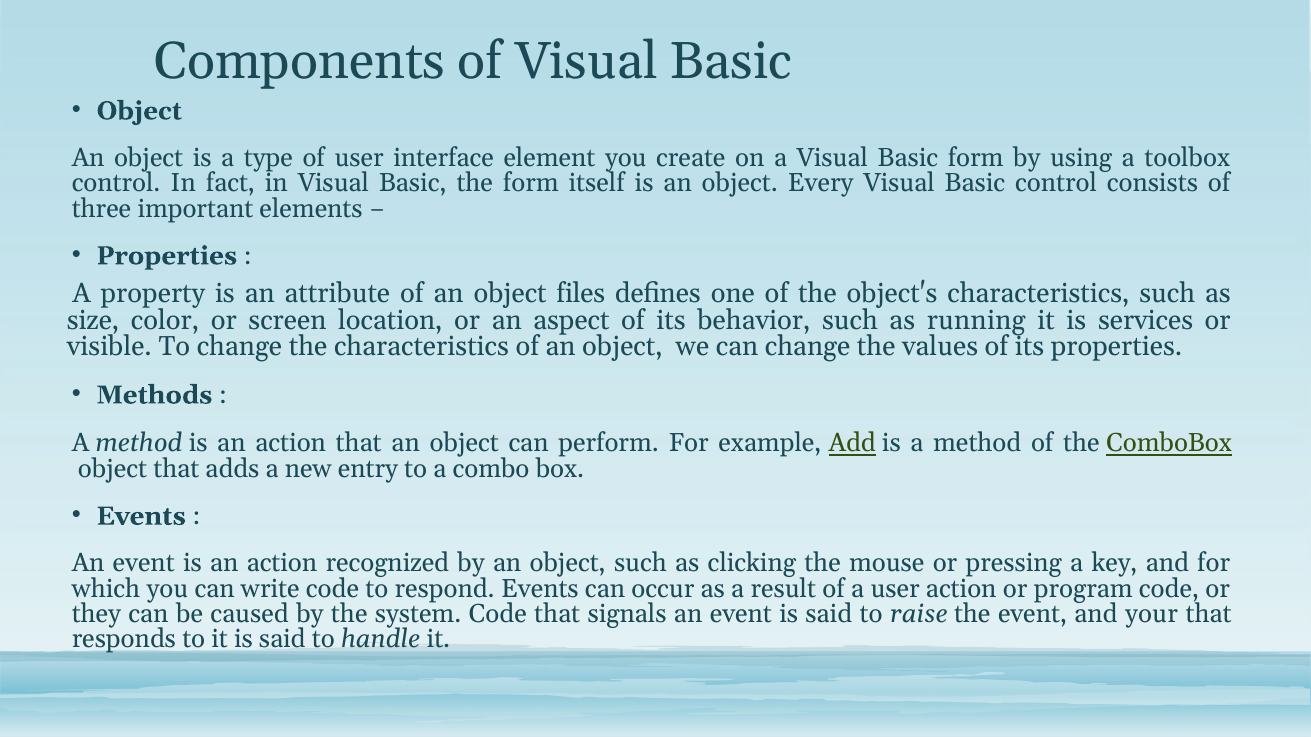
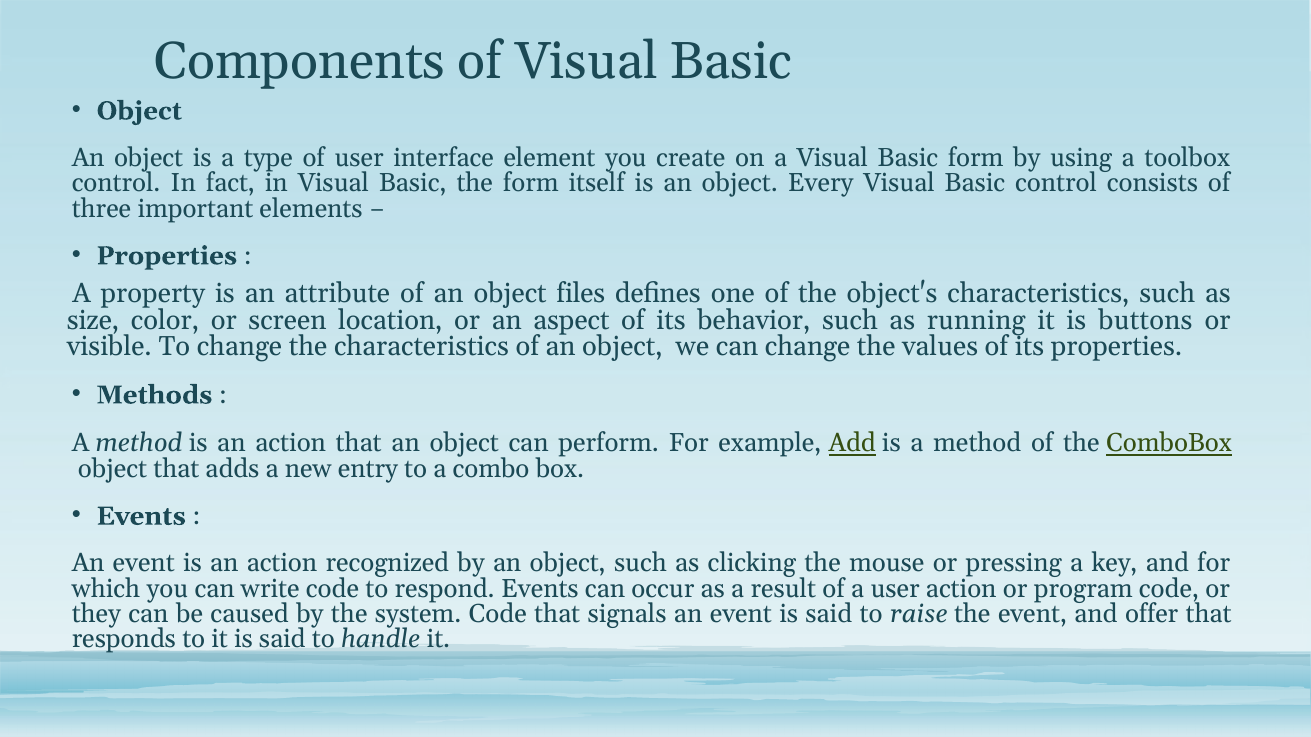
services: services -> buttons (1145, 321)
your: your -> offer (1152, 614)
